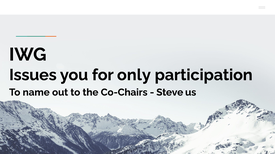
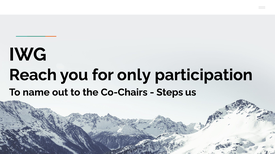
Issues: Issues -> Reach (33, 75)
Steve: Steve -> Steps (170, 93)
